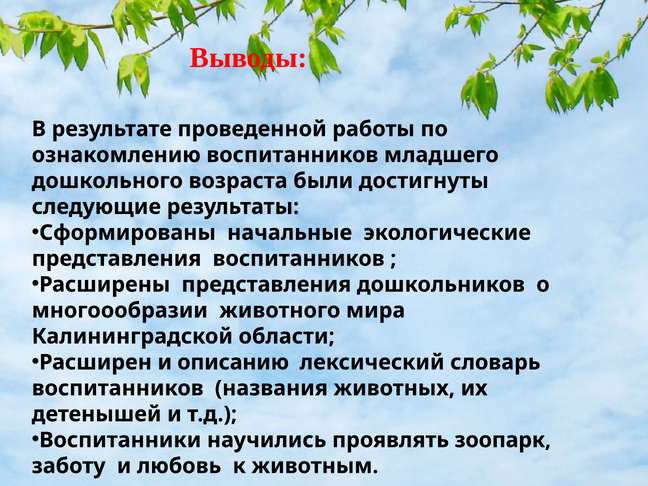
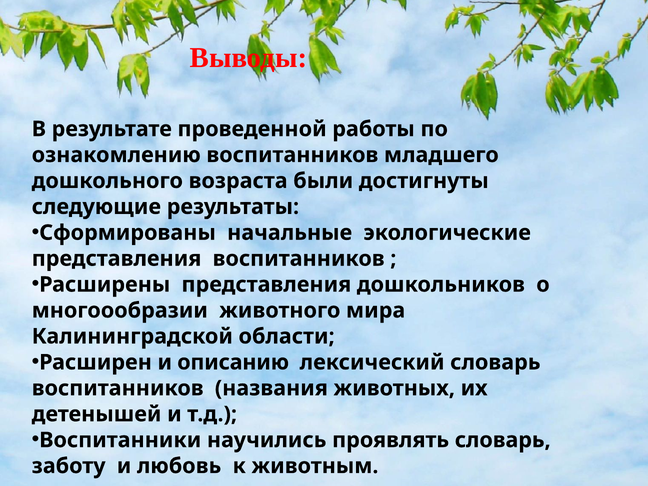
проявлять зоопарк: зоопарк -> словарь (503, 440)
